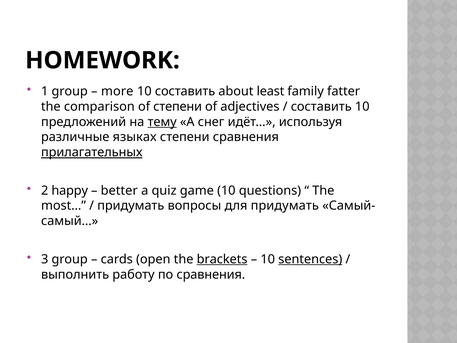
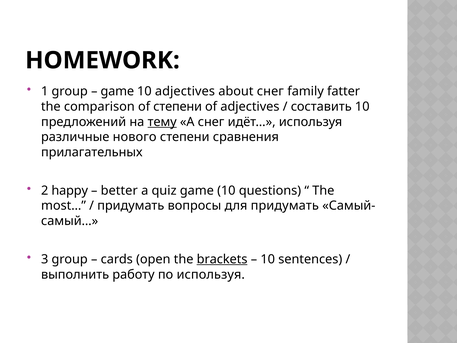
more: more -> game (117, 91)
10 составить: составить -> adjectives (185, 91)
about least: least -> снег (270, 91)
языках: языках -> нового (135, 137)
прилагательных underline: present -> none (92, 152)
sentences underline: present -> none (310, 259)
по сравнения: сравнения -> используя (211, 274)
